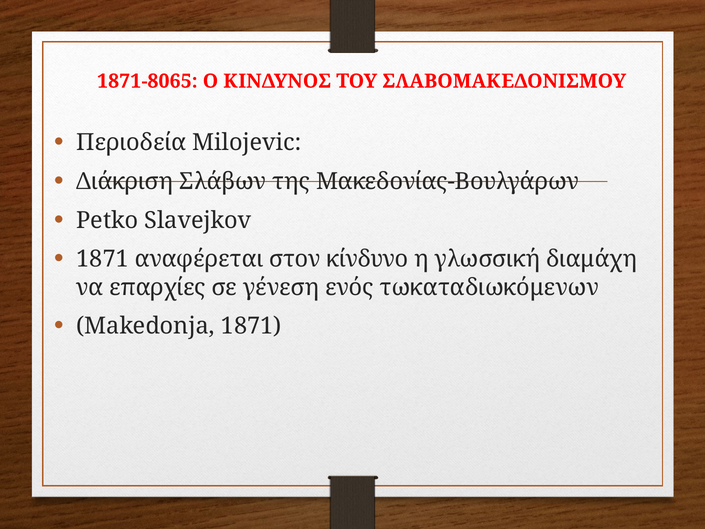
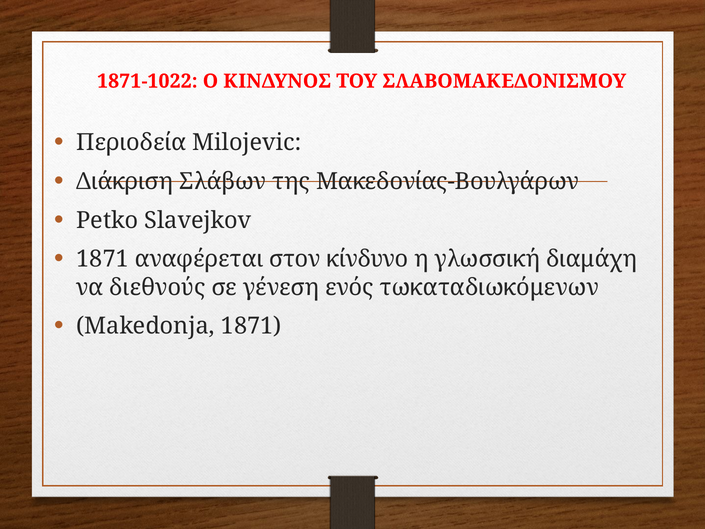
1871-8065: 1871-8065 -> 1871-1022 (147, 81)
επαρχίες: επαρχίες -> διεθνούς (157, 287)
